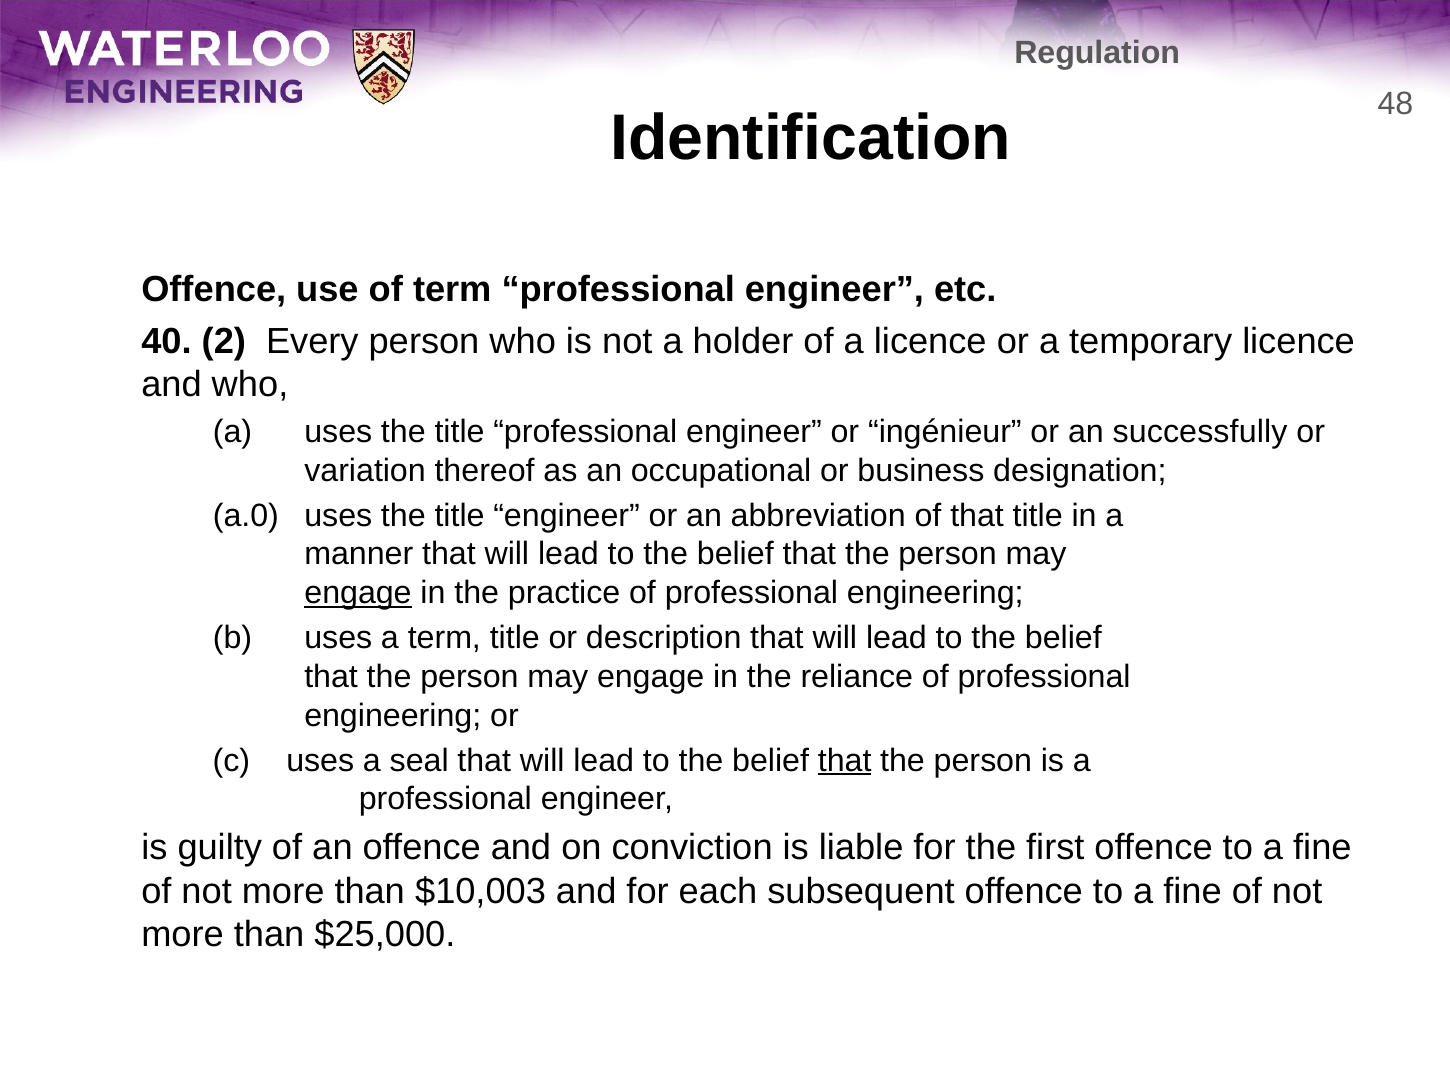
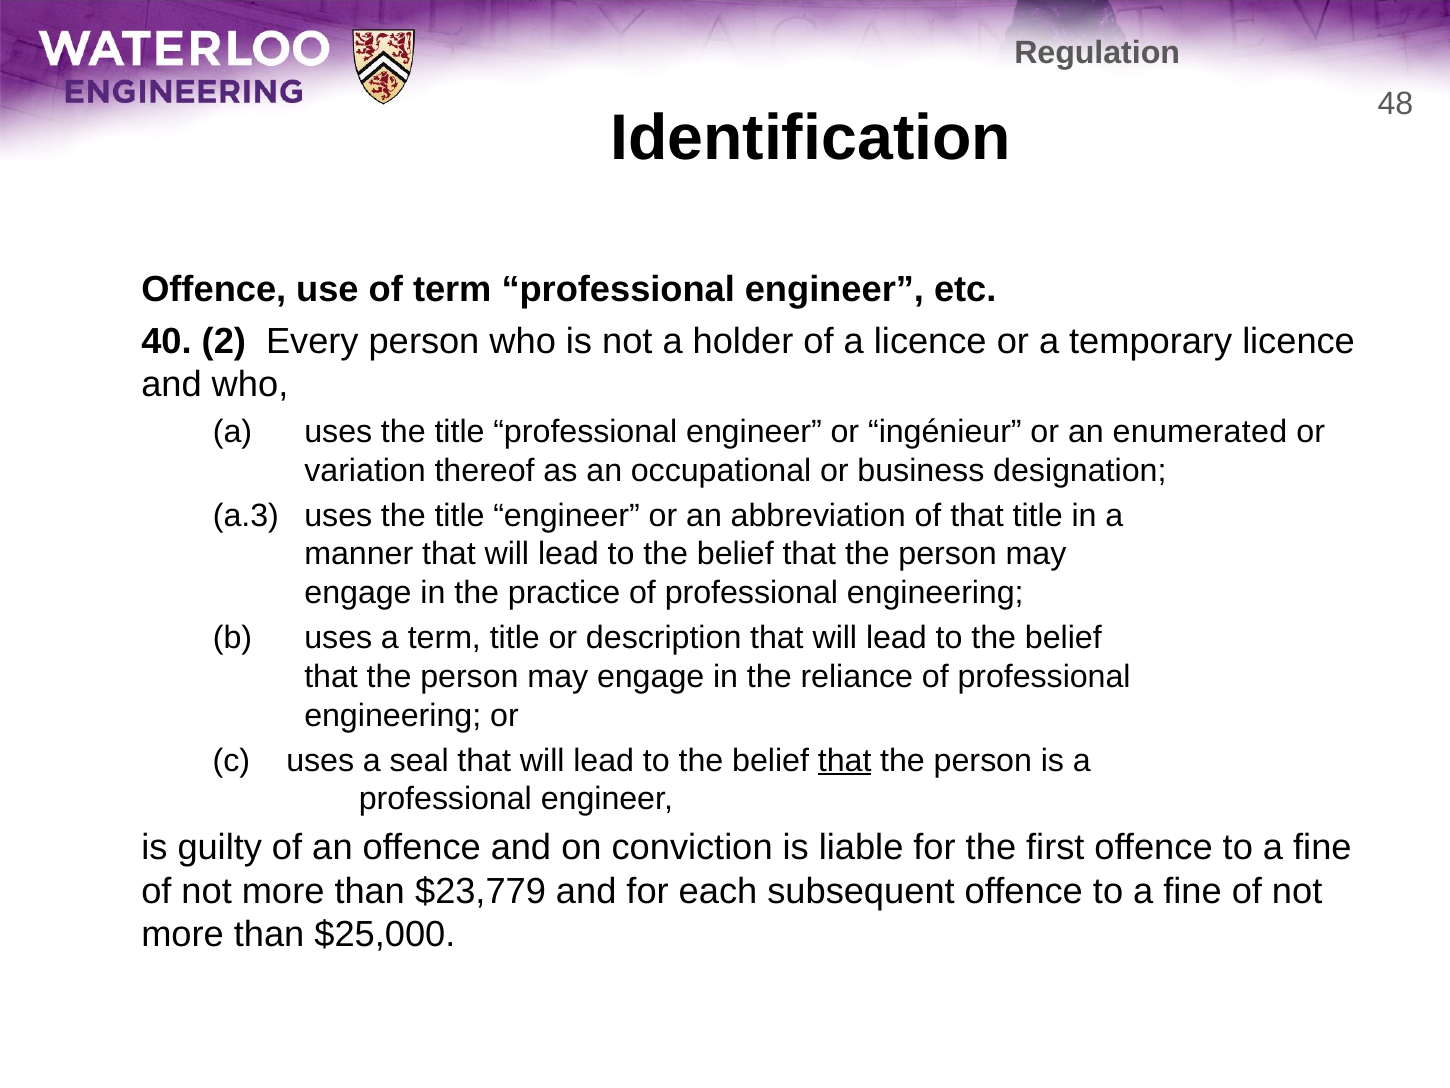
successfully: successfully -> enumerated (1200, 432)
a.0: a.0 -> a.3 (246, 515)
engage underline: present -> none (358, 593)
$10,003: $10,003 -> $23,779 (481, 891)
